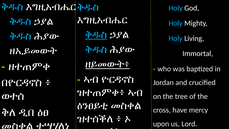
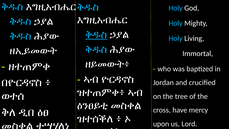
ዘይመውት፥ underline: present -> none (107, 64)
